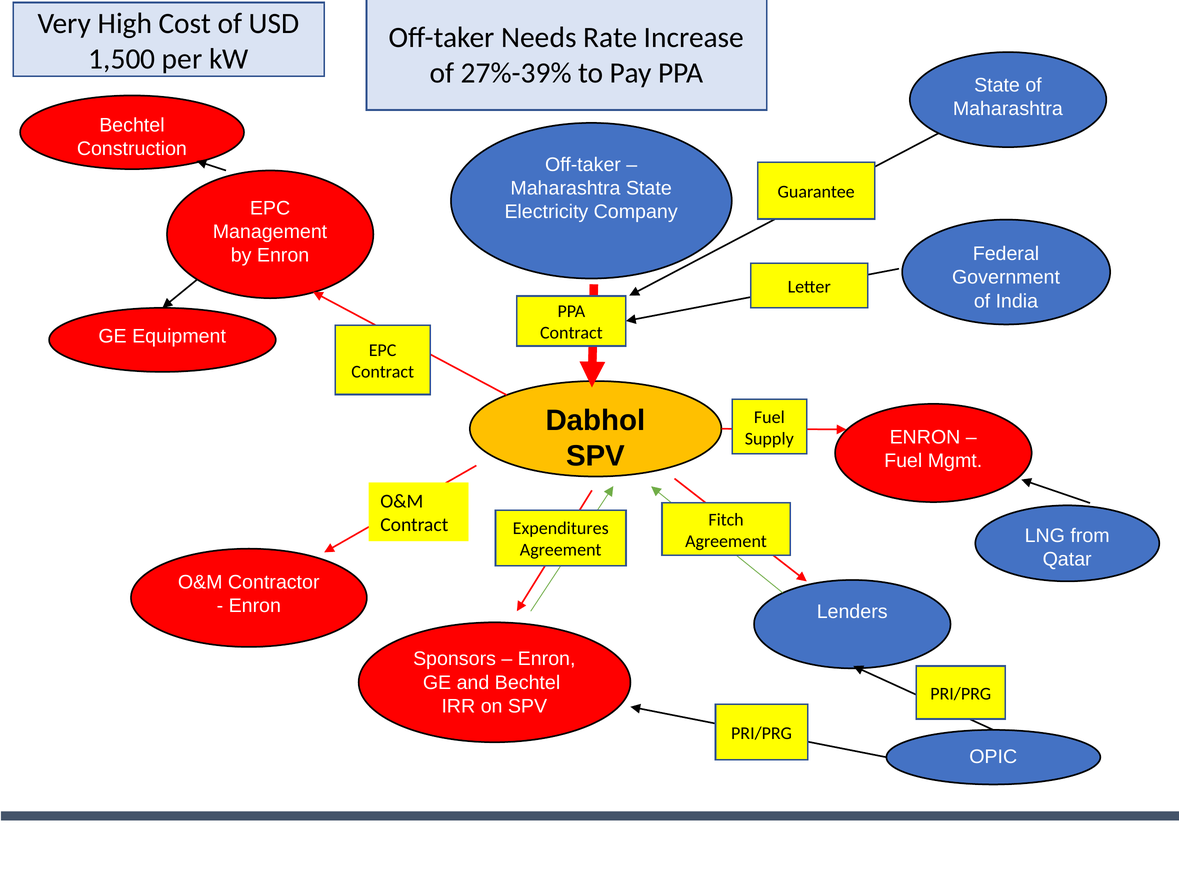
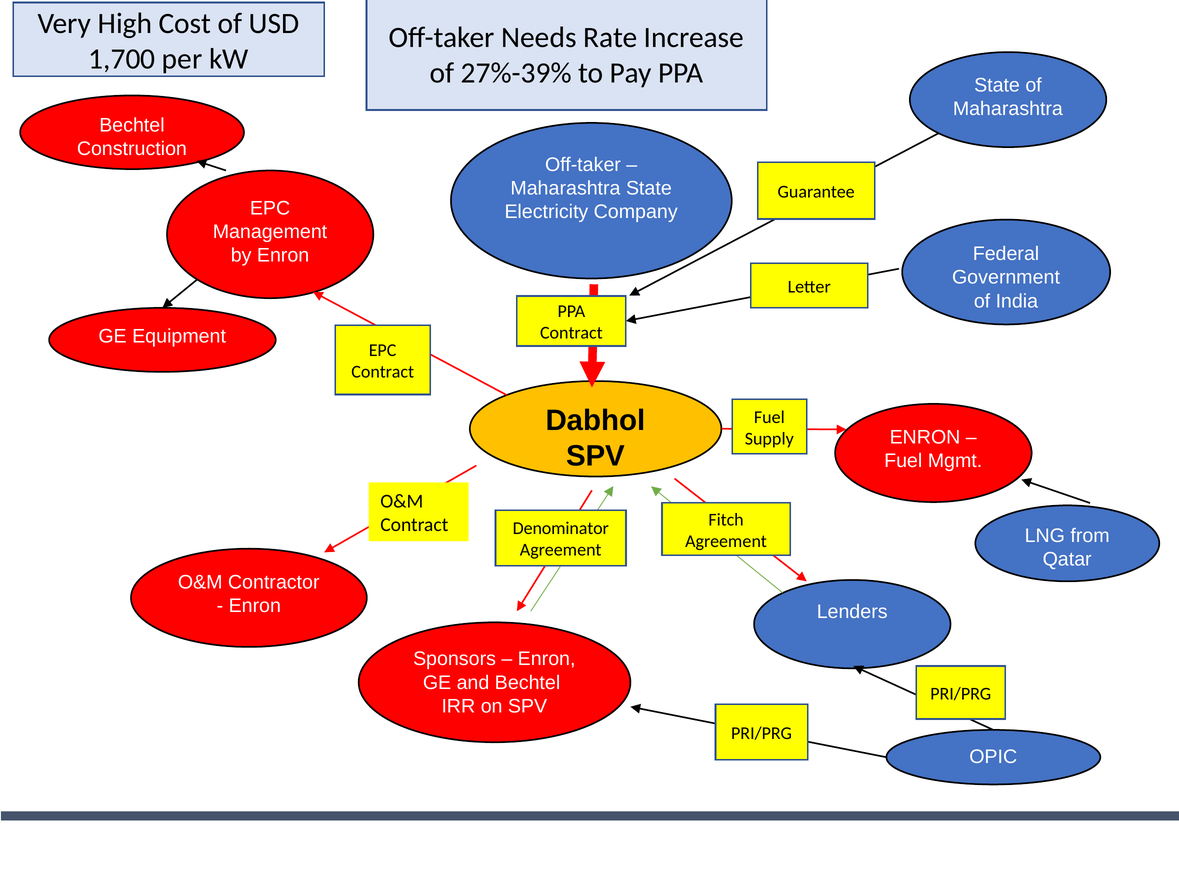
1,500: 1,500 -> 1,700 (122, 59)
Expenditures: Expenditures -> Denominator (561, 529)
